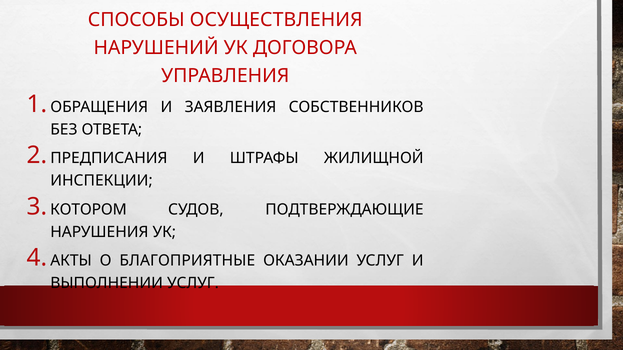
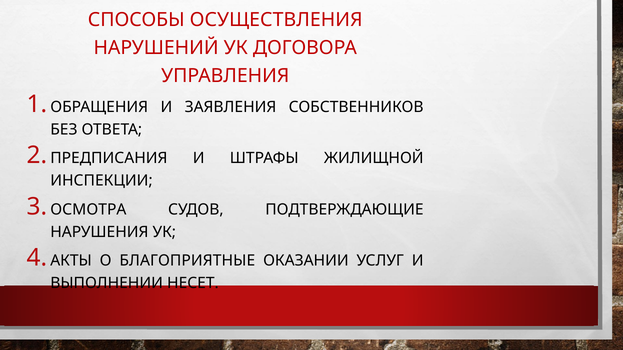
КОТОРОМ: КОТОРОМ -> ОСМОТРА (88, 210)
ВЫПОЛНЕНИИ УСЛУГ: УСЛУГ -> НЕСЕТ (193, 284)
